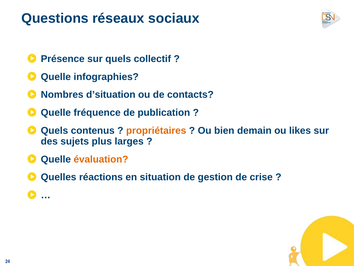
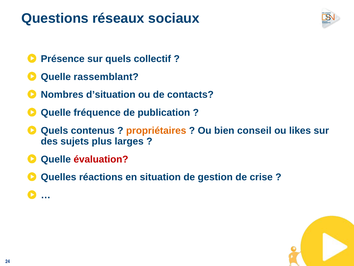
infographies: infographies -> rassemblant (106, 77)
demain: demain -> conseil (254, 131)
évaluation colour: orange -> red (101, 160)
